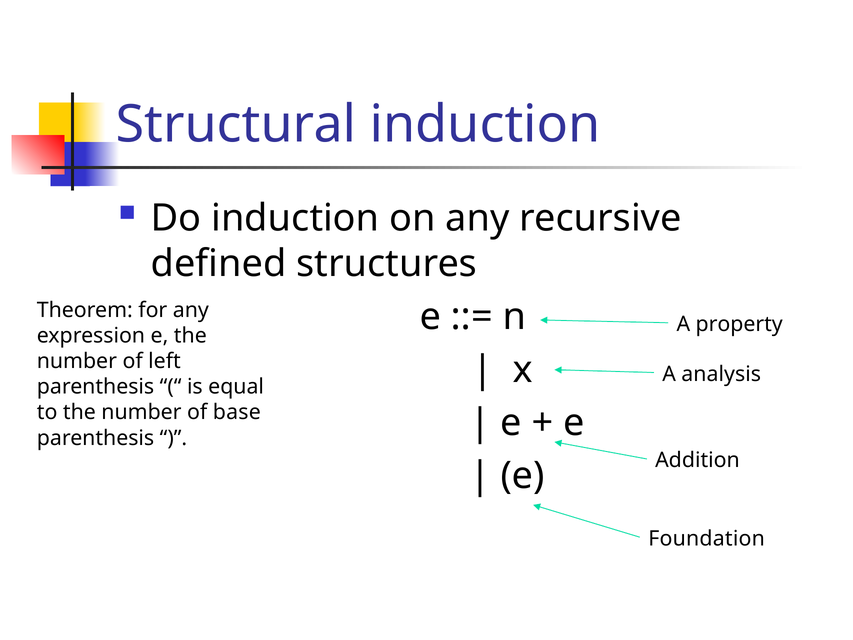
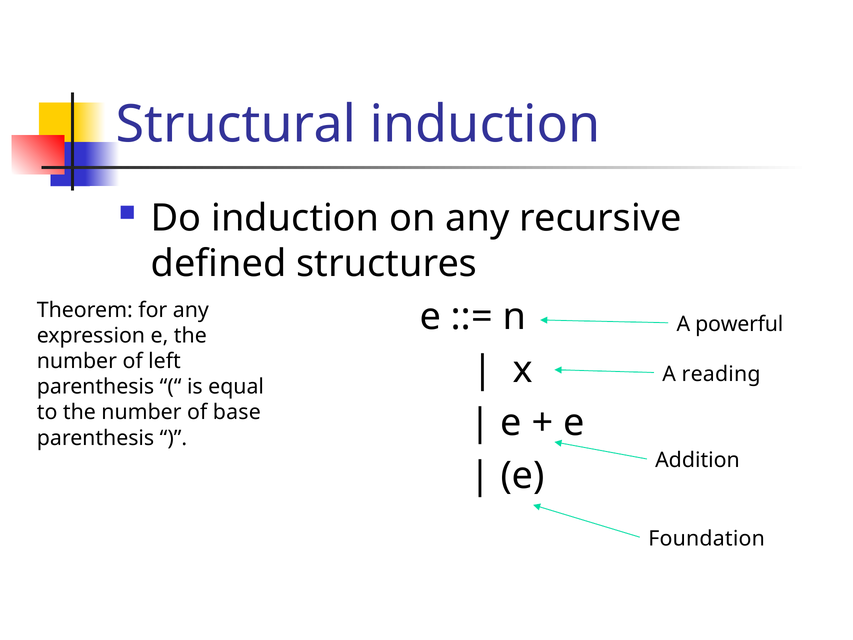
property: property -> powerful (739, 324)
analysis: analysis -> reading (721, 374)
